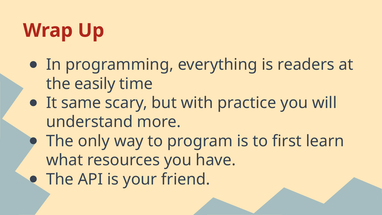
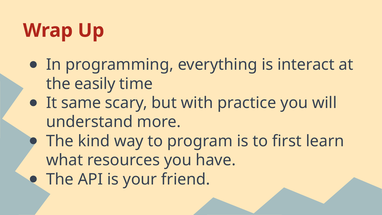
readers: readers -> interact (306, 65)
only: only -> kind (94, 141)
